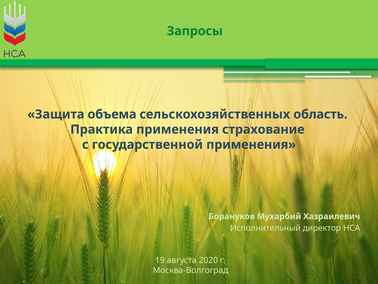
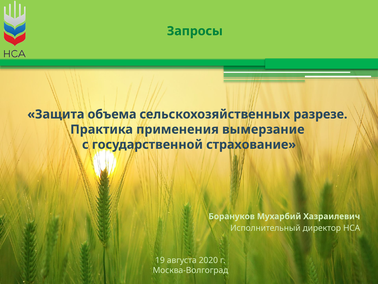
область: область -> разрезе (320, 114)
страхование: страхование -> вымерзание (263, 129)
государственной применения: применения -> страхование (251, 144)
